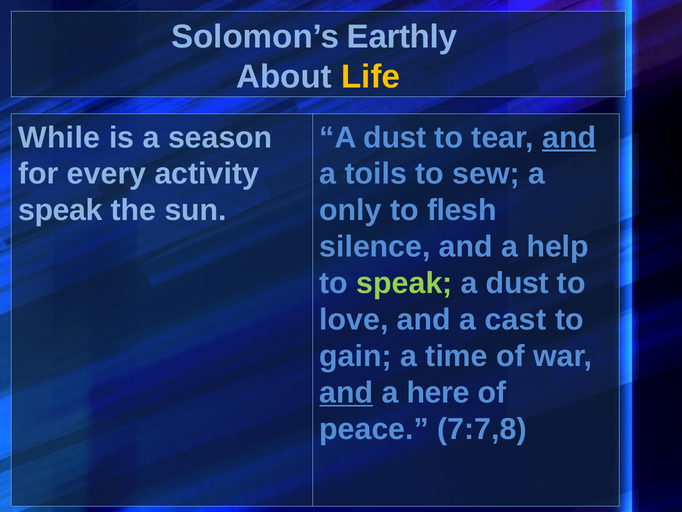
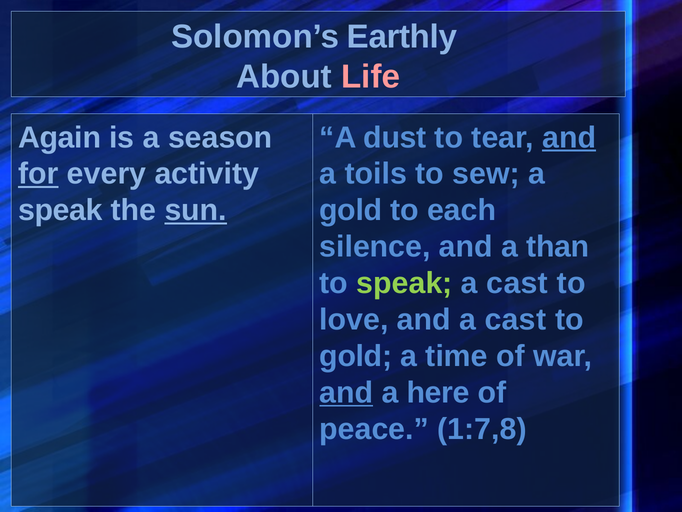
Life colour: yellow -> pink (371, 77)
While: While -> Again (60, 137)
for underline: none -> present (38, 174)
sun underline: none -> present (196, 210)
only: only -> gold (351, 210)
flesh: flesh -> each (462, 210)
help: help -> than (558, 247)
dust: dust -> cast (517, 283)
gain: gain -> gold (356, 356)
7:7,8: 7:7,8 -> 1:7,8 (482, 429)
